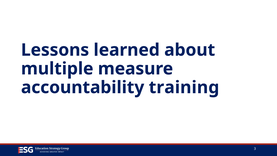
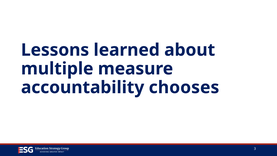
training: training -> chooses (184, 87)
